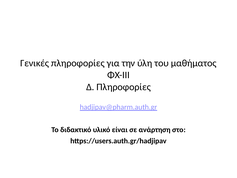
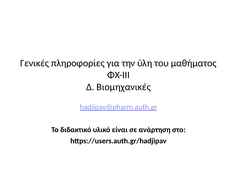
Δ Πληροφορίες: Πληροφορίες -> Βιομηχανικές (124, 87)
